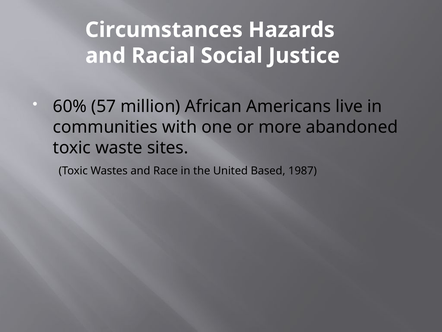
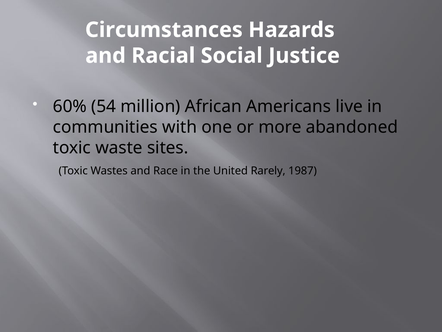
57: 57 -> 54 (104, 106)
Based: Based -> Rarely (268, 171)
